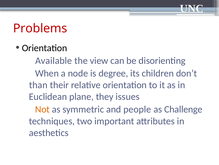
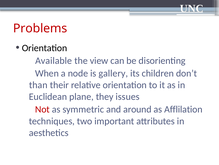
degree: degree -> gallery (113, 73)
Not colour: orange -> red (42, 109)
people: people -> around (137, 109)
Challenge: Challenge -> Afflilation (183, 109)
